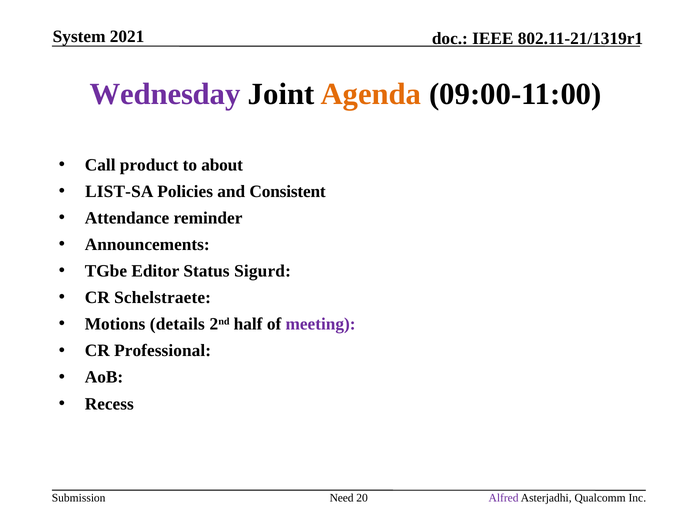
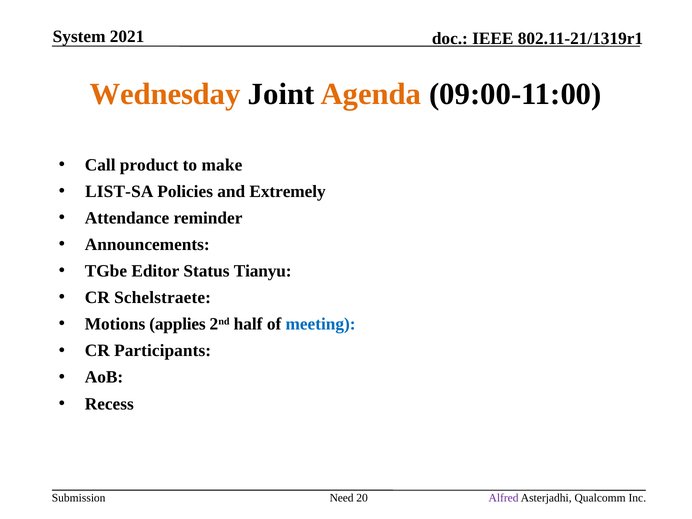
Wednesday colour: purple -> orange (165, 94)
about: about -> make (222, 165)
Consistent: Consistent -> Extremely (288, 192)
Sigurd: Sigurd -> Tianyu (263, 271)
details: details -> applies (178, 324)
meeting colour: purple -> blue (321, 324)
Professional: Professional -> Participants (163, 351)
